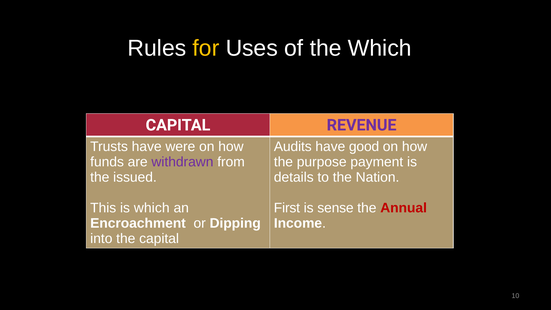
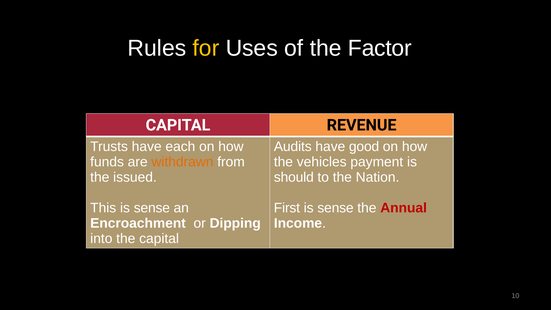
the Which: Which -> Factor (380, 48)
REVENUE colour: purple -> black (362, 125)
were: were -> each (180, 146)
withdrawn colour: purple -> orange (182, 162)
purpose: purpose -> vehicles (322, 162)
details: details -> should (294, 177)
This is which: which -> sense (152, 208)
